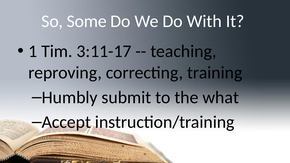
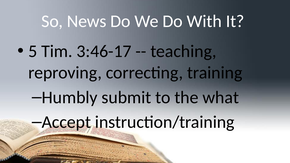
Some: Some -> News (87, 21)
1: 1 -> 5 (33, 51)
3:11-17: 3:11-17 -> 3:46-17 (104, 51)
